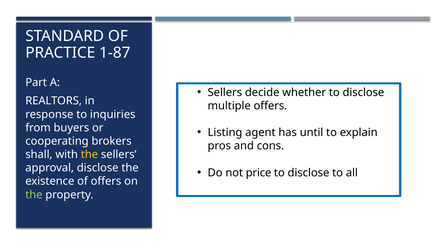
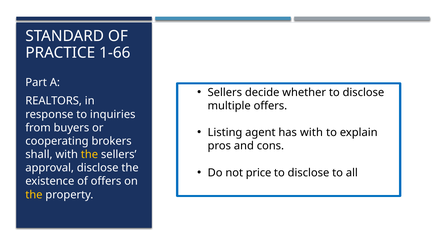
1-87: 1-87 -> 1-66 (115, 53)
has until: until -> with (311, 133)
the colour: light green -> yellow (34, 195)
